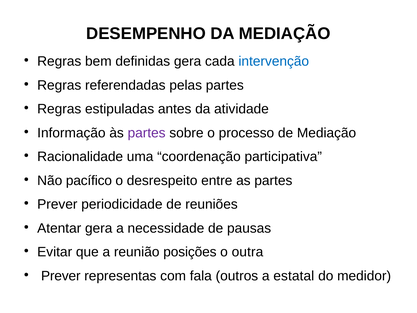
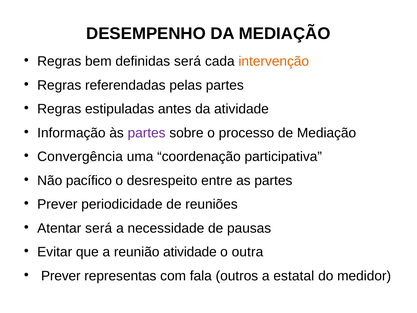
definidas gera: gera -> será (188, 61)
intervenção colour: blue -> orange (274, 61)
Racionalidade: Racionalidade -> Convergência (80, 157)
Atentar gera: gera -> será (99, 228)
reunião posições: posições -> atividade (190, 252)
